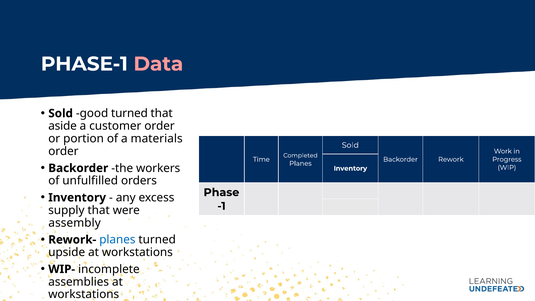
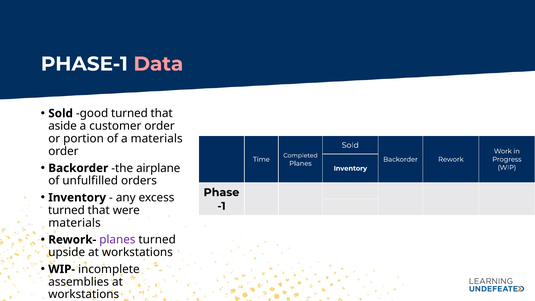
workers: workers -> airplane (158, 168)
supply: supply -> turned (66, 210)
assembly: assembly -> materials (75, 223)
planes colour: blue -> purple (117, 240)
